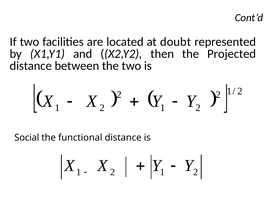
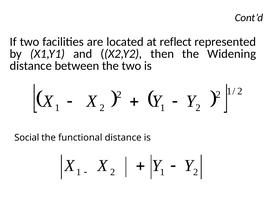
doubt: doubt -> reflect (176, 42)
Projected: Projected -> Widening (232, 54)
